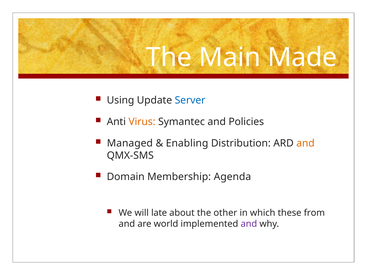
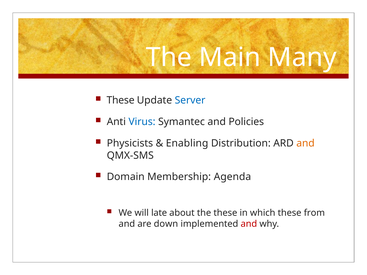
Made: Made -> Many (302, 57)
Using: Using -> These (121, 100)
Virus colour: orange -> blue (142, 122)
Managed: Managed -> Physicists (130, 143)
the other: other -> these (225, 213)
world: world -> down (166, 224)
and colour: purple -> red (249, 224)
